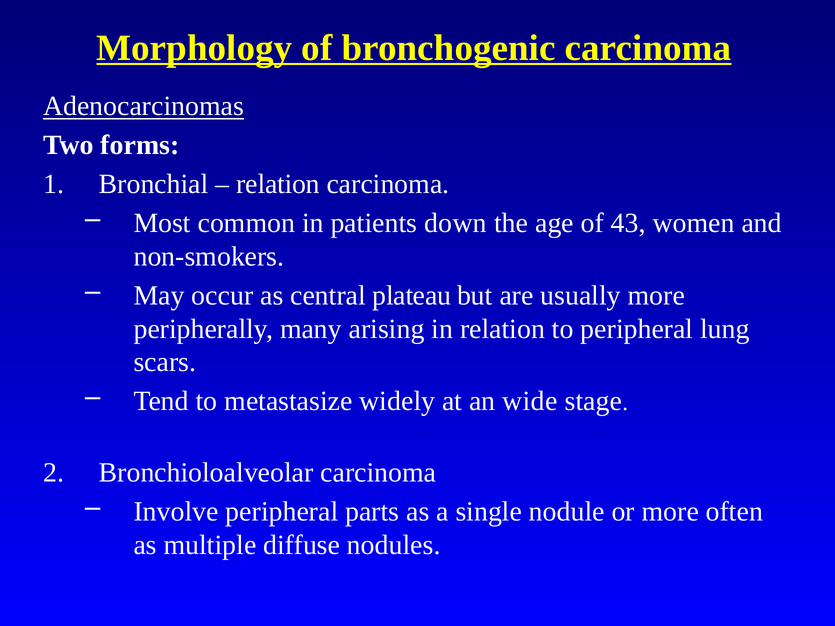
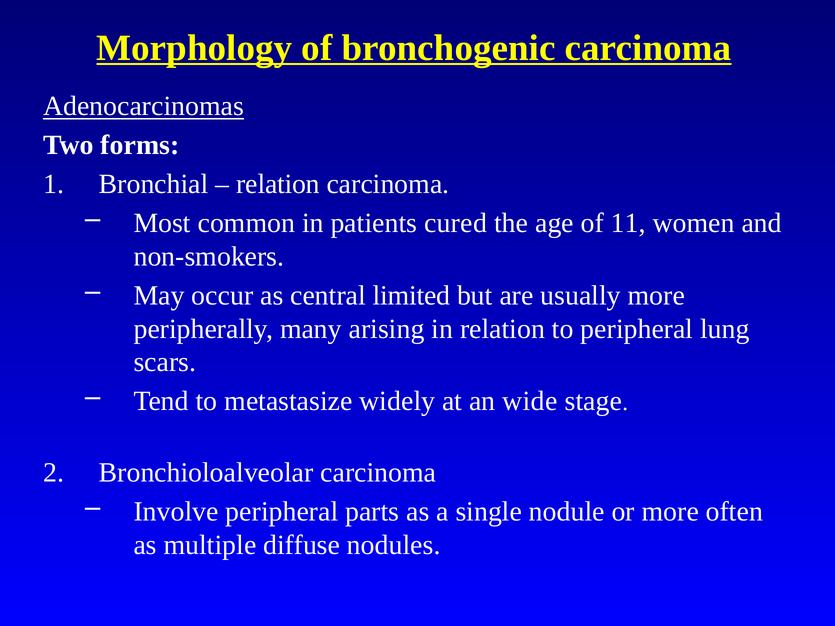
down: down -> cured (455, 223)
43: 43 -> 11 (628, 223)
plateau: plateau -> limited (412, 296)
